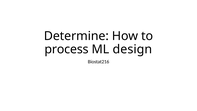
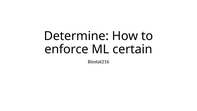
process: process -> enforce (67, 49)
design: design -> certain (132, 49)
